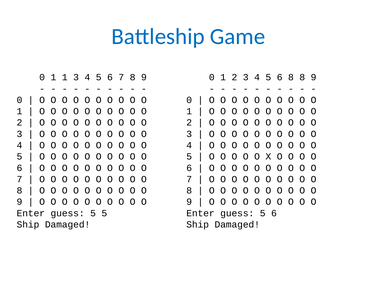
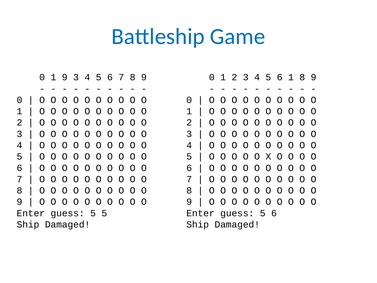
1 1: 1 -> 9 (65, 77)
6 8: 8 -> 1 (291, 77)
